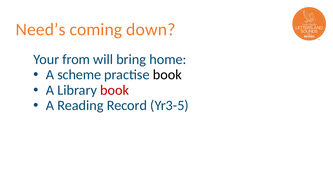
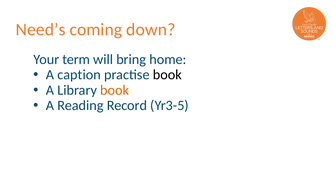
from: from -> term (76, 60)
scheme: scheme -> caption (79, 75)
book colour: red -> orange (115, 90)
